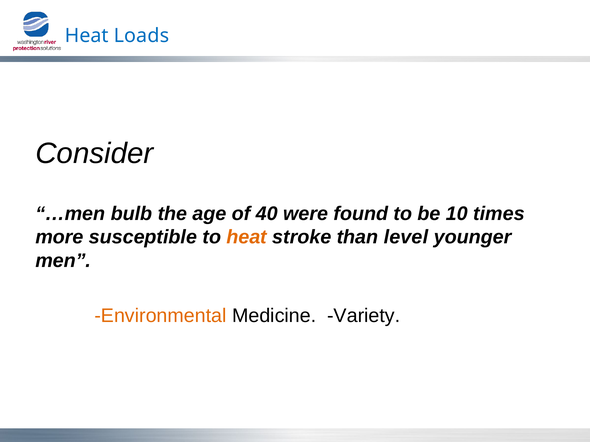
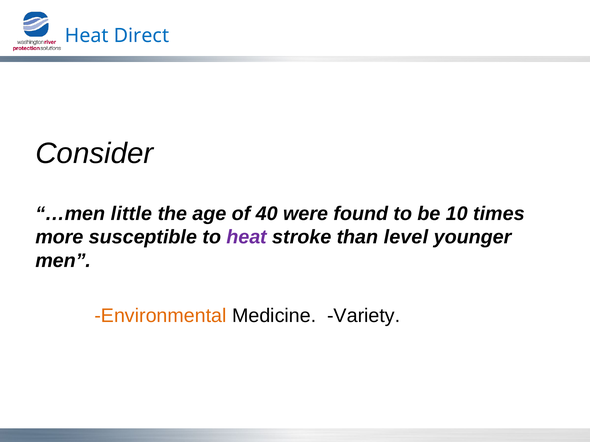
Loads: Loads -> Direct (142, 36)
bulb: bulb -> little (131, 214)
heat colour: orange -> purple (247, 237)
